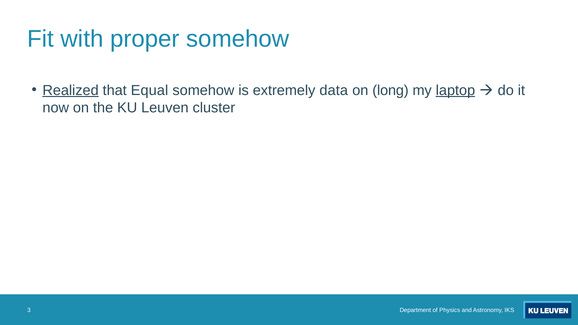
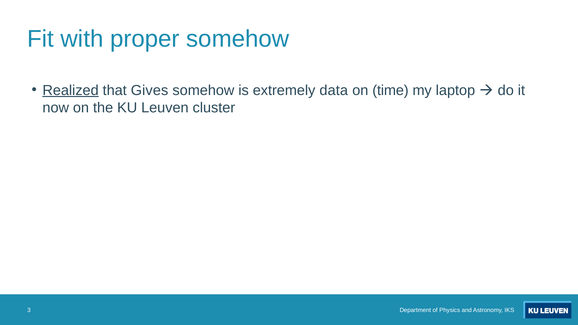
Equal: Equal -> Gives (150, 90)
long: long -> time (390, 90)
laptop underline: present -> none (455, 90)
